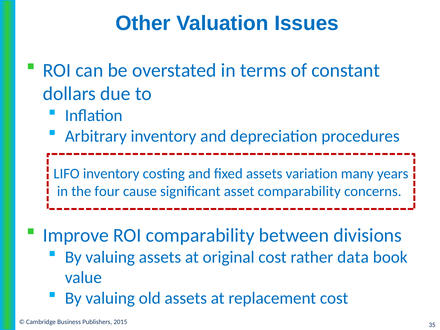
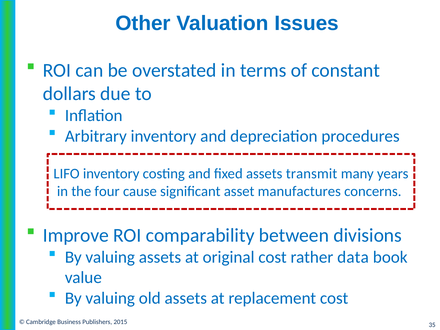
variation: variation -> transmit (312, 174)
asset comparability: comparability -> manufactures (299, 191)
